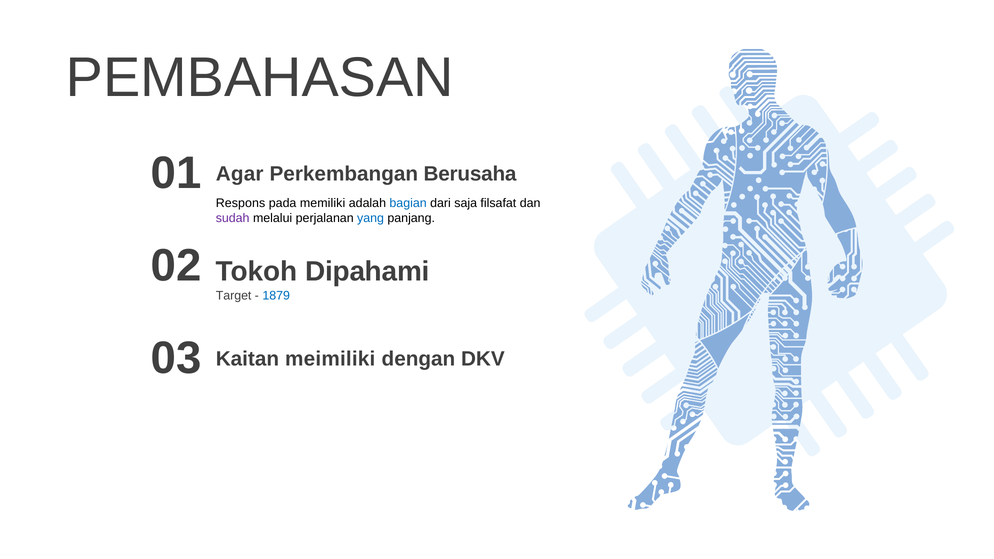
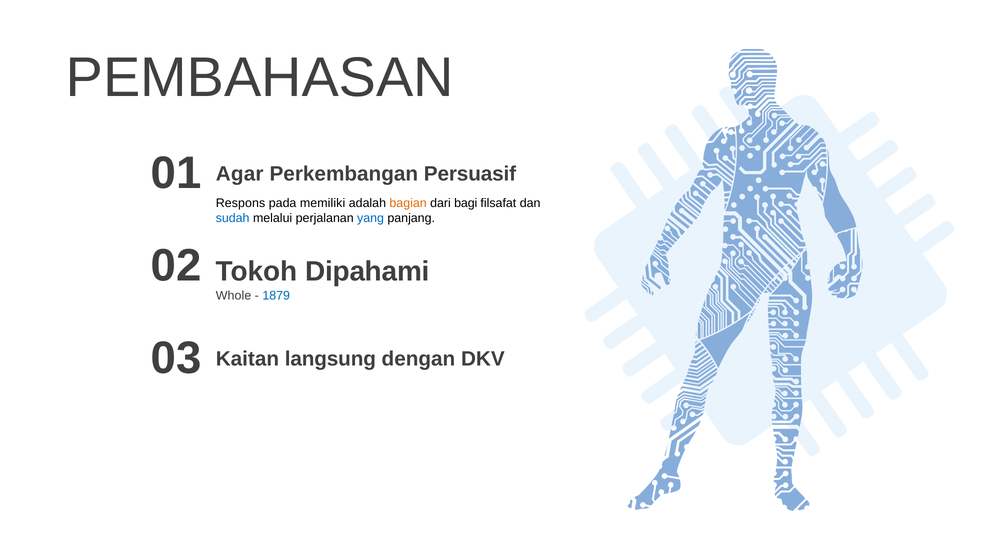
Berusaha: Berusaha -> Persuasif (470, 174)
bagian colour: blue -> orange (408, 203)
saja: saja -> bagi (466, 203)
sudah colour: purple -> blue (233, 218)
Target: Target -> Whole (234, 296)
meimiliki: meimiliki -> langsung (330, 359)
